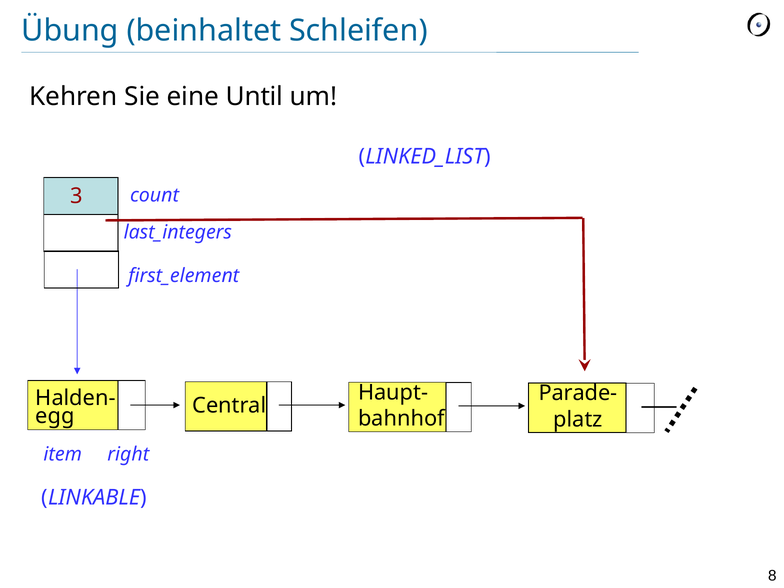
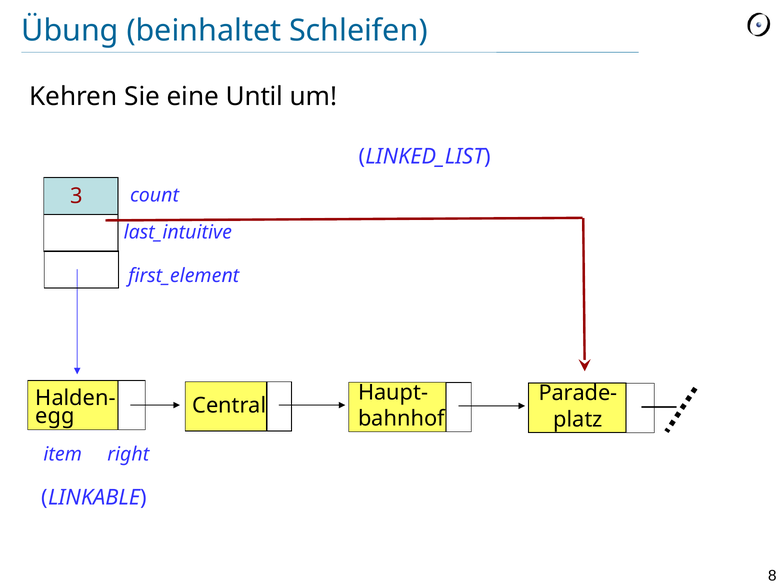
last_integers: last_integers -> last_intuitive (178, 232)
